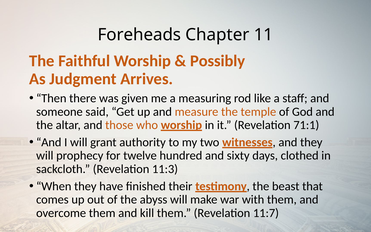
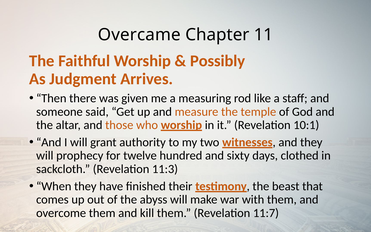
Foreheads: Foreheads -> Overcame (139, 35)
71:1: 71:1 -> 10:1 (306, 125)
